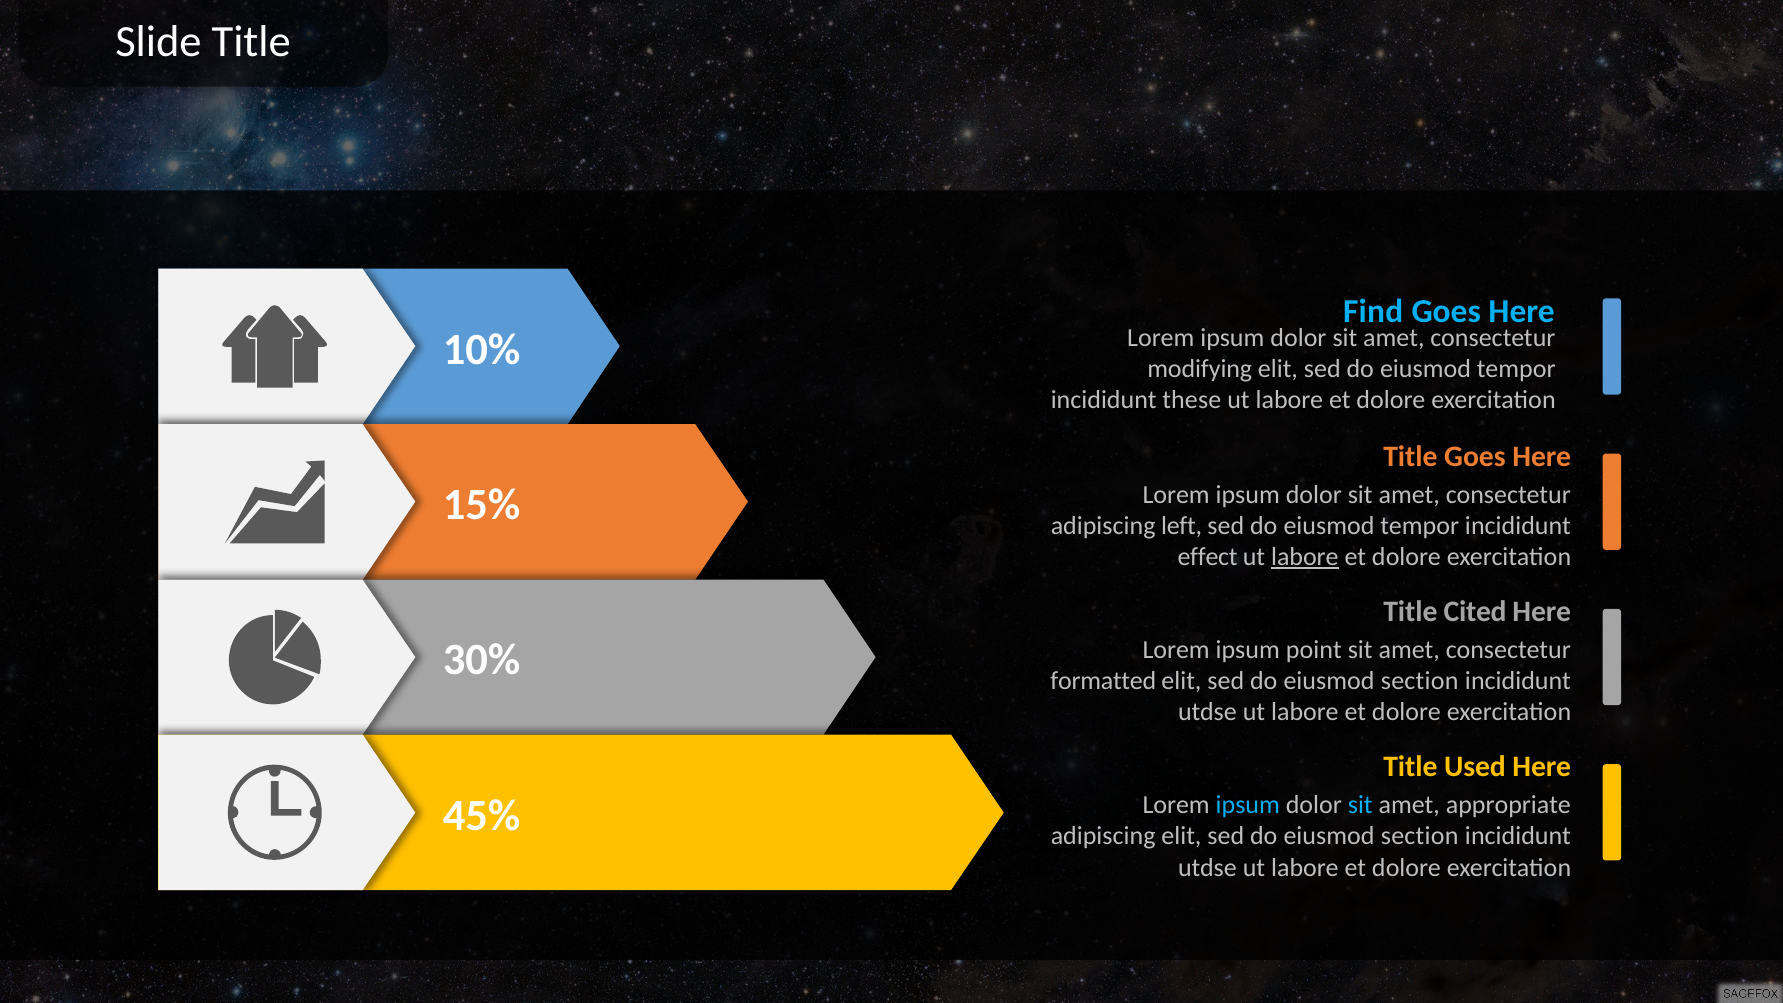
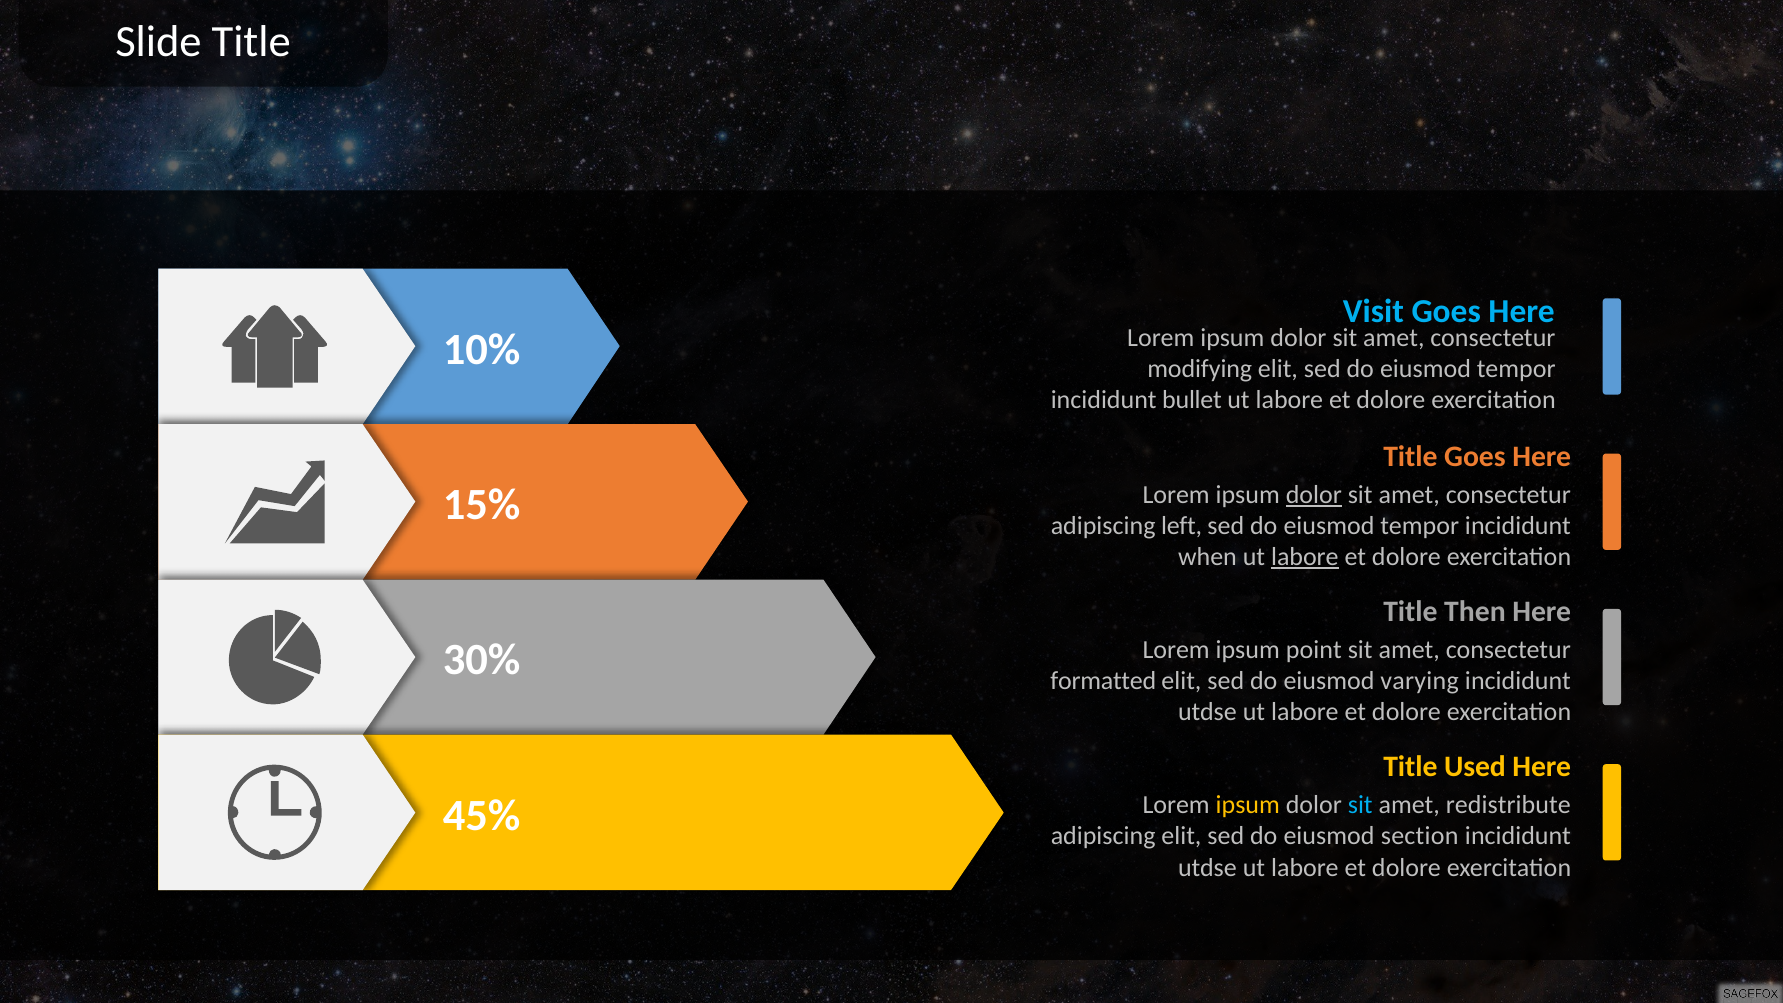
Find: Find -> Visit (1373, 312)
these: these -> bullet (1192, 400)
dolor underline: none -> present (1314, 495)
effect: effect -> when (1207, 557)
Cited: Cited -> Then (1475, 611)
section: section -> varying (1420, 681)
ipsum colour: light blue -> yellow (1248, 805)
appropriate: appropriate -> redistribute (1508, 805)
